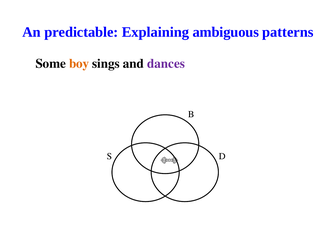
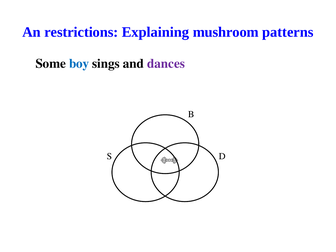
predictable: predictable -> restrictions (81, 32)
ambiguous: ambiguous -> mushroom (226, 32)
boy colour: orange -> blue (79, 64)
